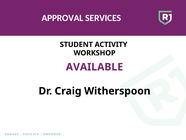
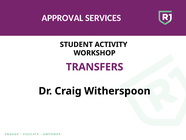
AVAILABLE: AVAILABLE -> TRANSFERS (95, 67)
